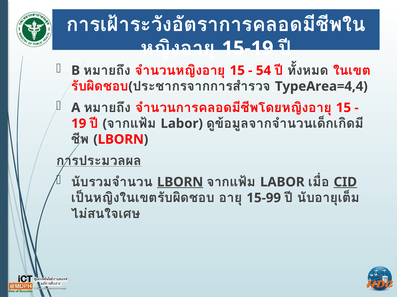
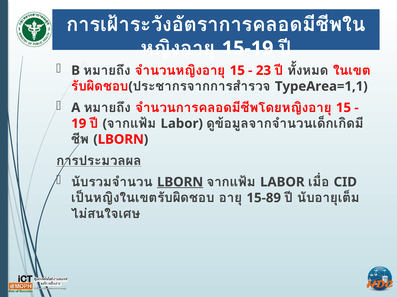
54: 54 -> 23 (264, 71)
TypeArea=4,4: TypeArea=4,4 -> TypeArea=1,1 (321, 87)
CID underline: present -> none (345, 183)
15-99: 15-99 -> 15-89 (264, 198)
